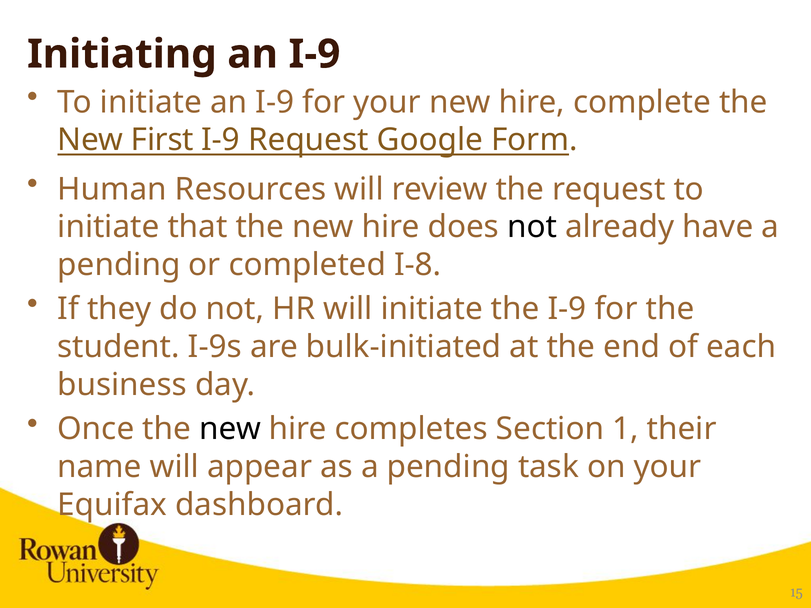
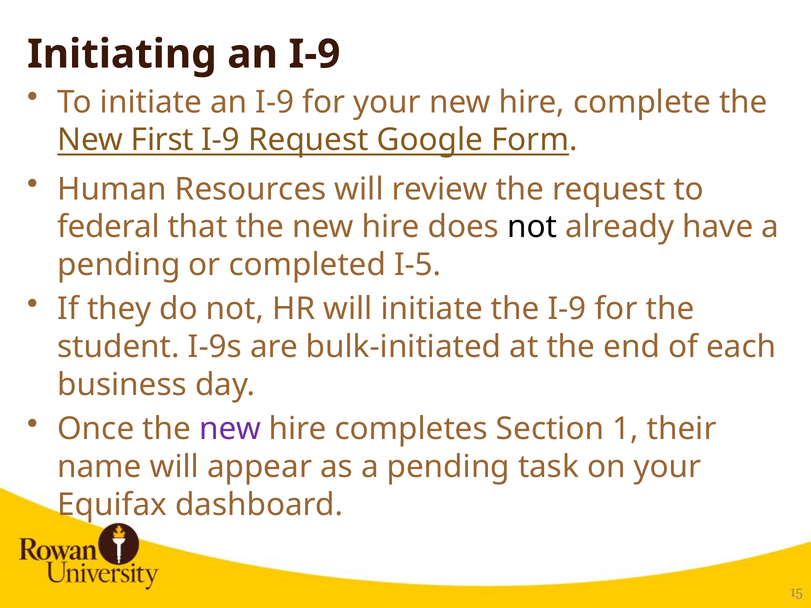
initiate: initiate -> federal (109, 227)
I-8: I-8 -> I-5 (418, 265)
new colour: black -> purple (230, 429)
